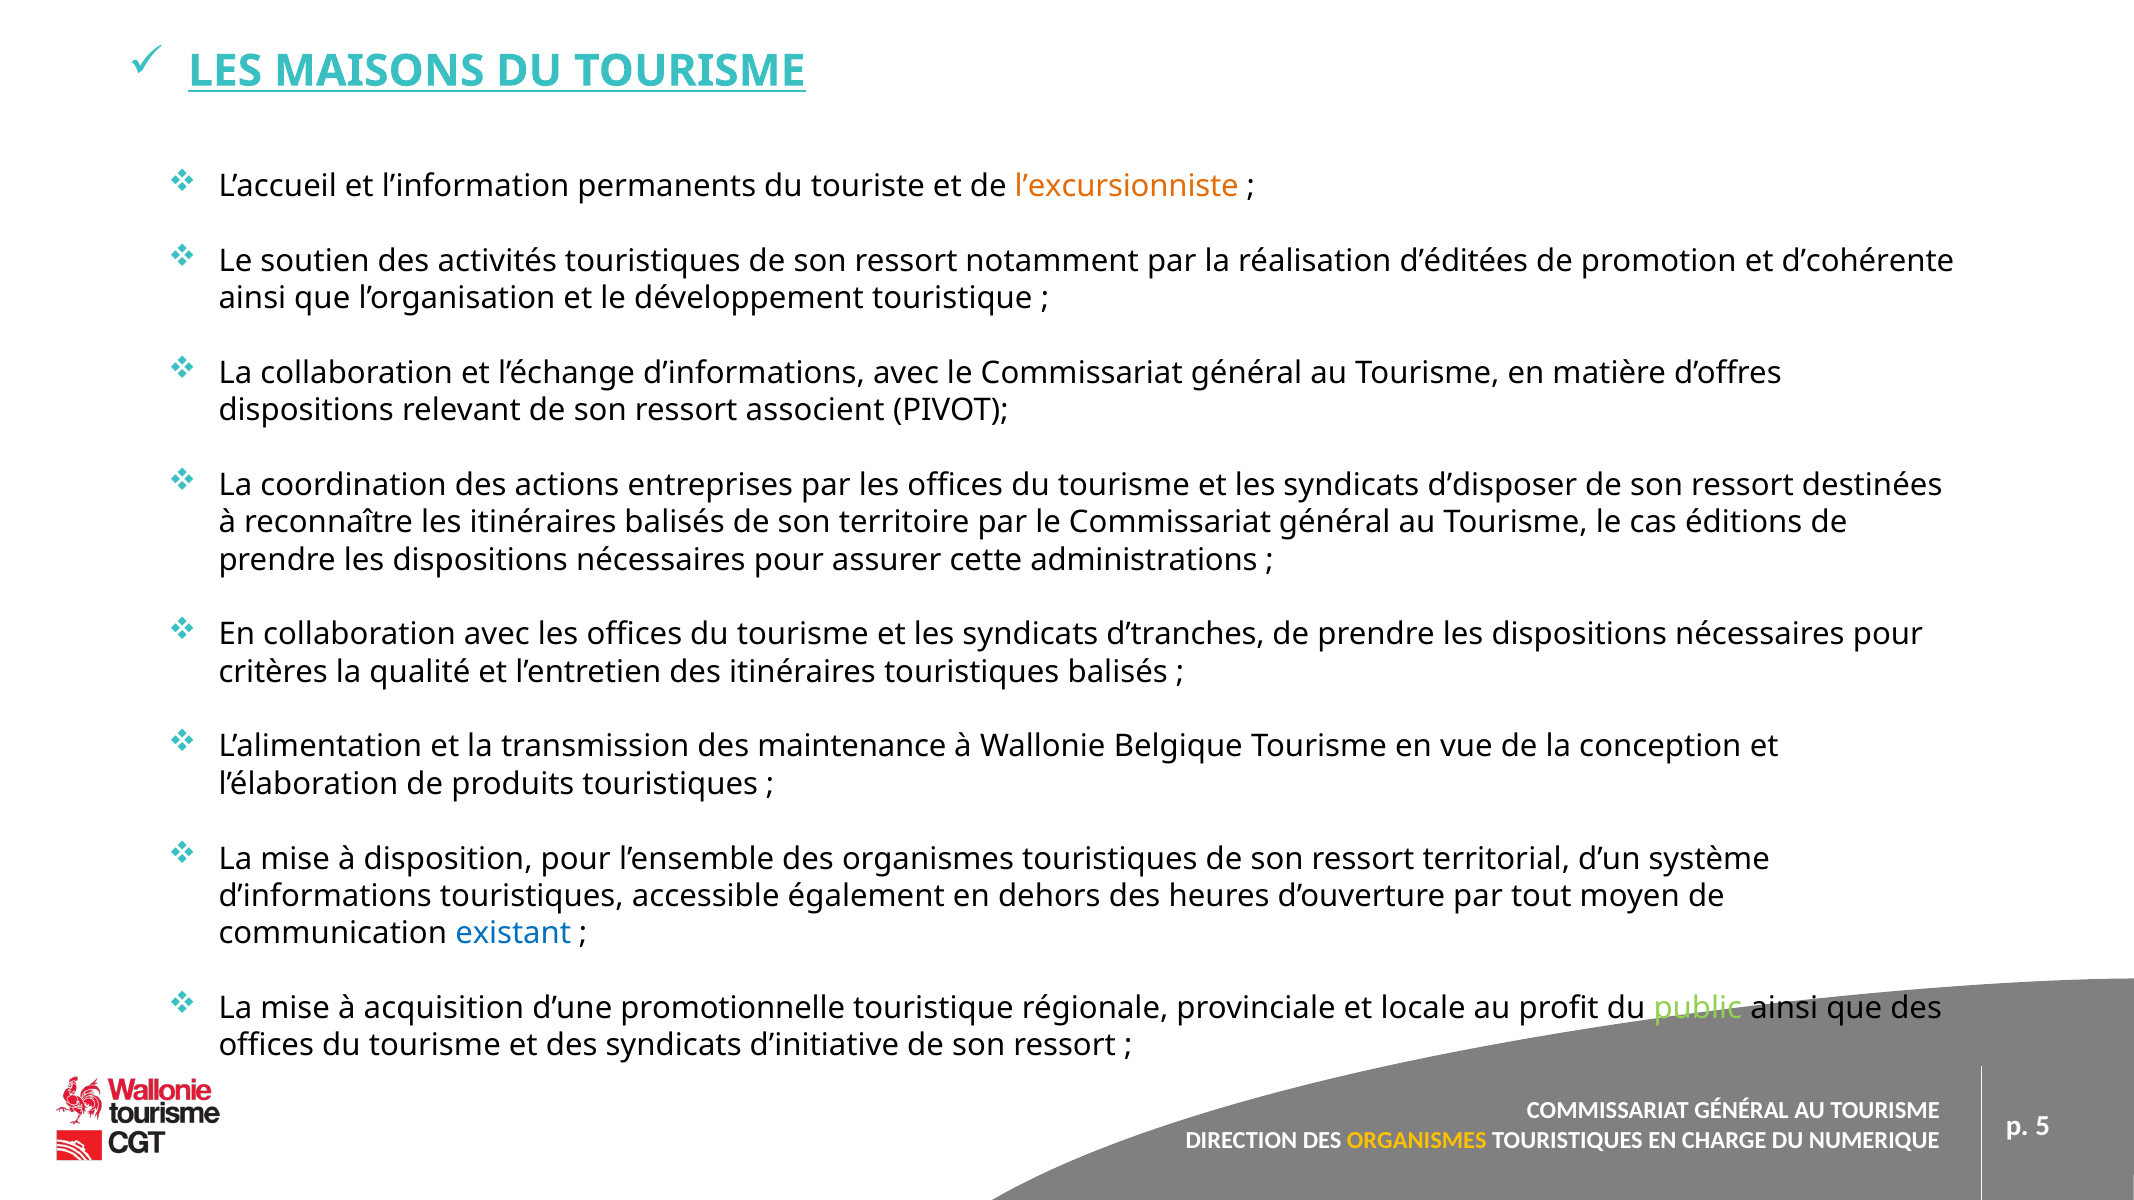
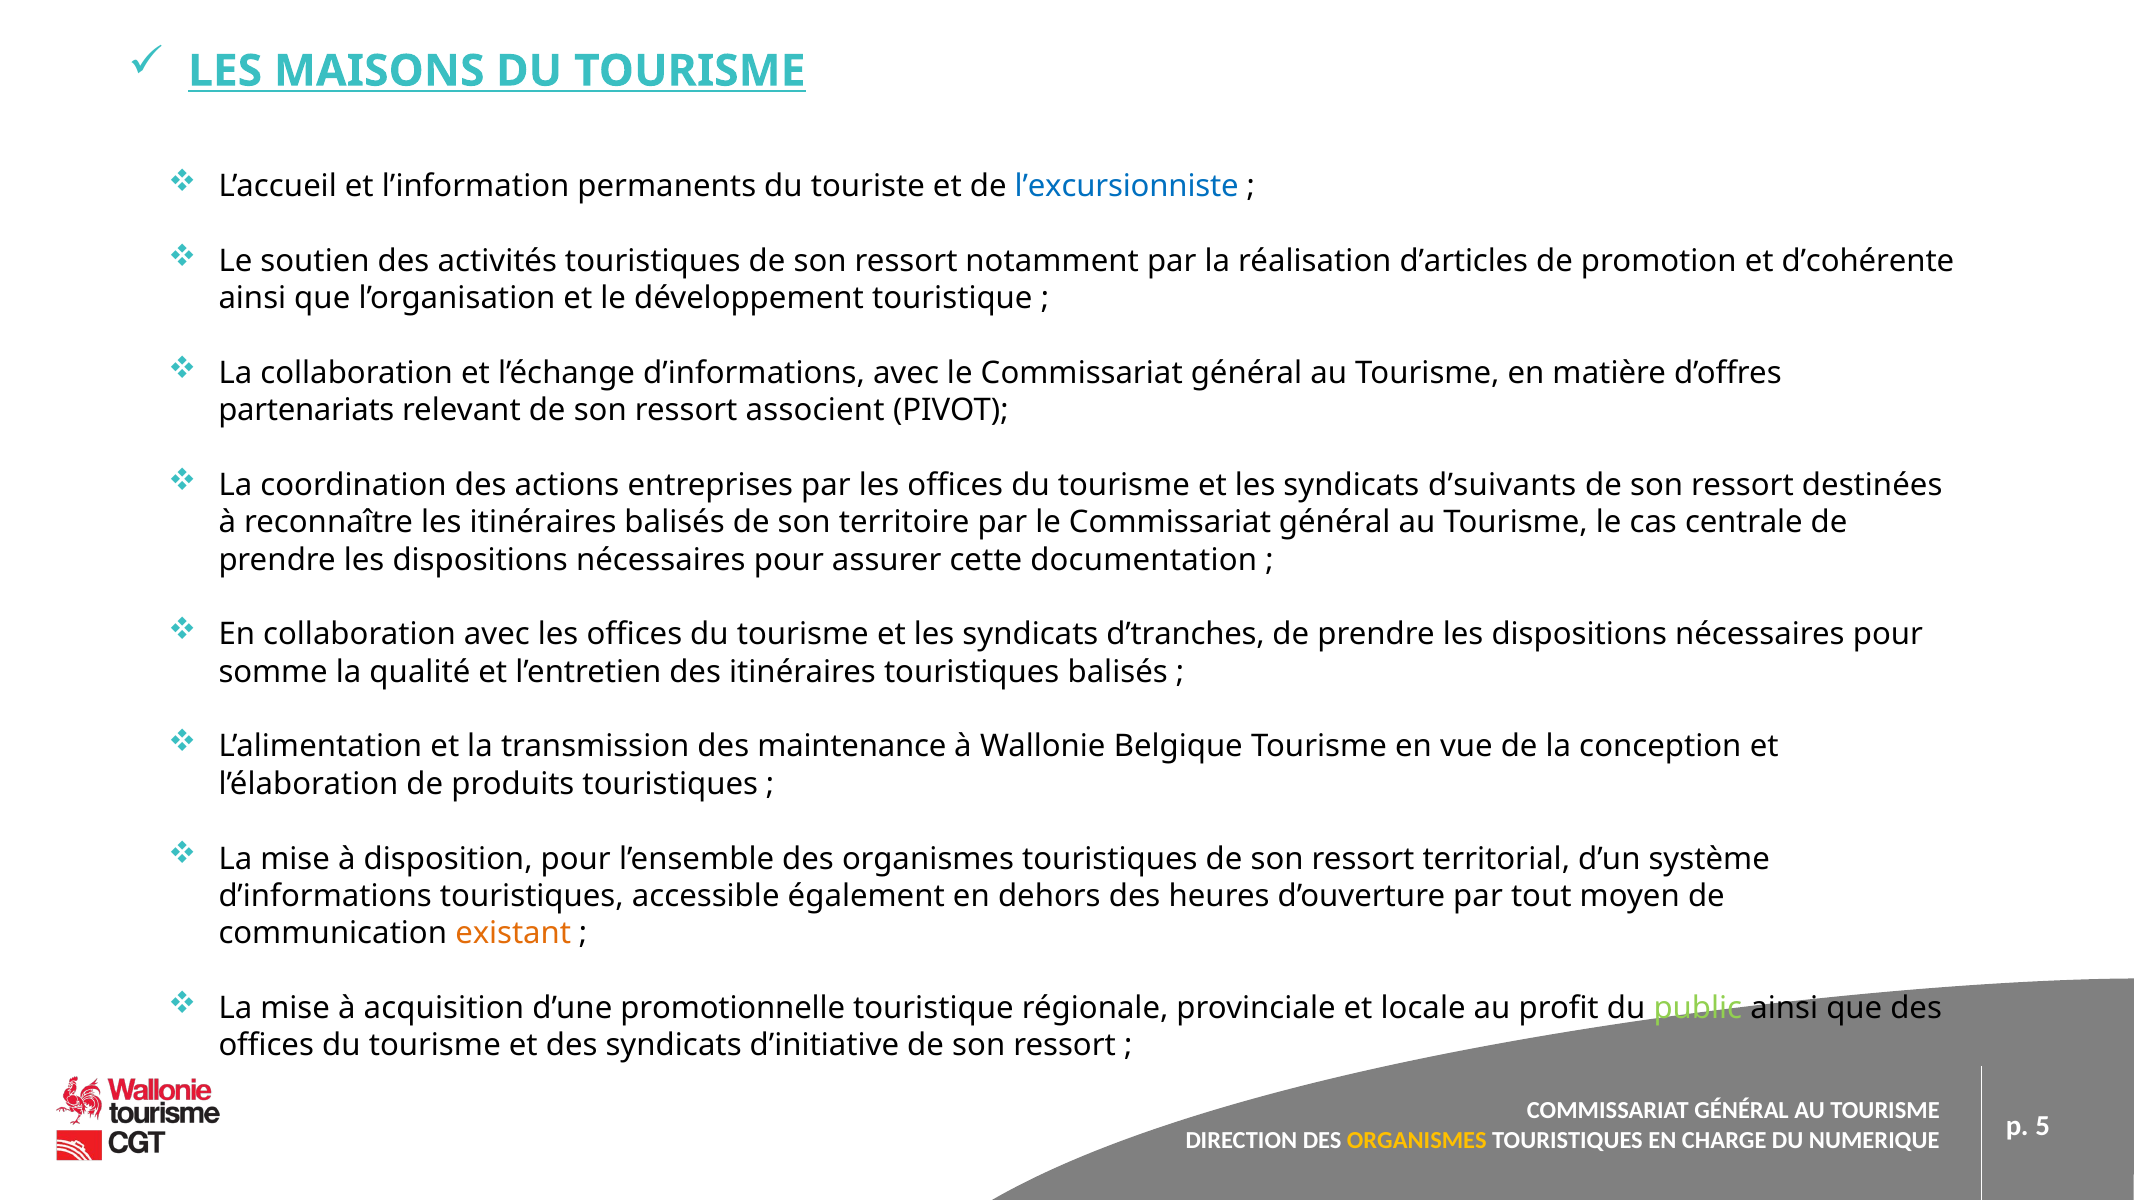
l’excursionniste colour: orange -> blue (1127, 186)
d’éditées: d’éditées -> d’articles (1464, 261)
dispositions: dispositions -> partenariats (306, 411)
d’disposer: d’disposer -> d’suivants (1502, 485)
éditions: éditions -> centrale (1744, 523)
administrations: administrations -> documentation (1144, 560)
critères: critères -> somme (273, 672)
existant colour: blue -> orange (513, 934)
